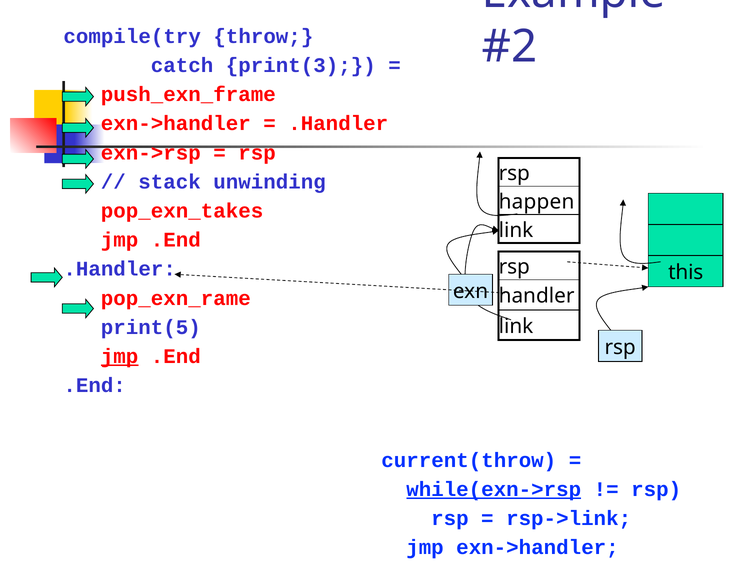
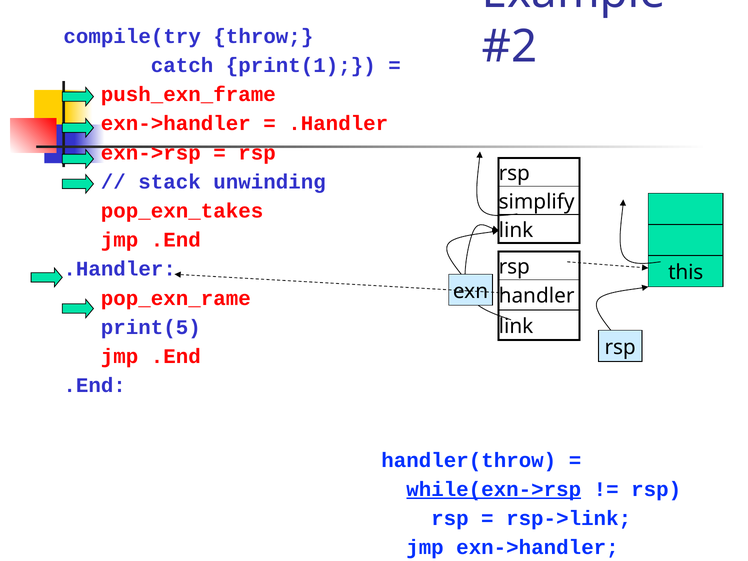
print(3: print(3 -> print(1 (301, 65)
happen: happen -> simplify (537, 202)
jmp underline: present -> none (120, 356)
current(throw: current(throw -> handler(throw (469, 460)
